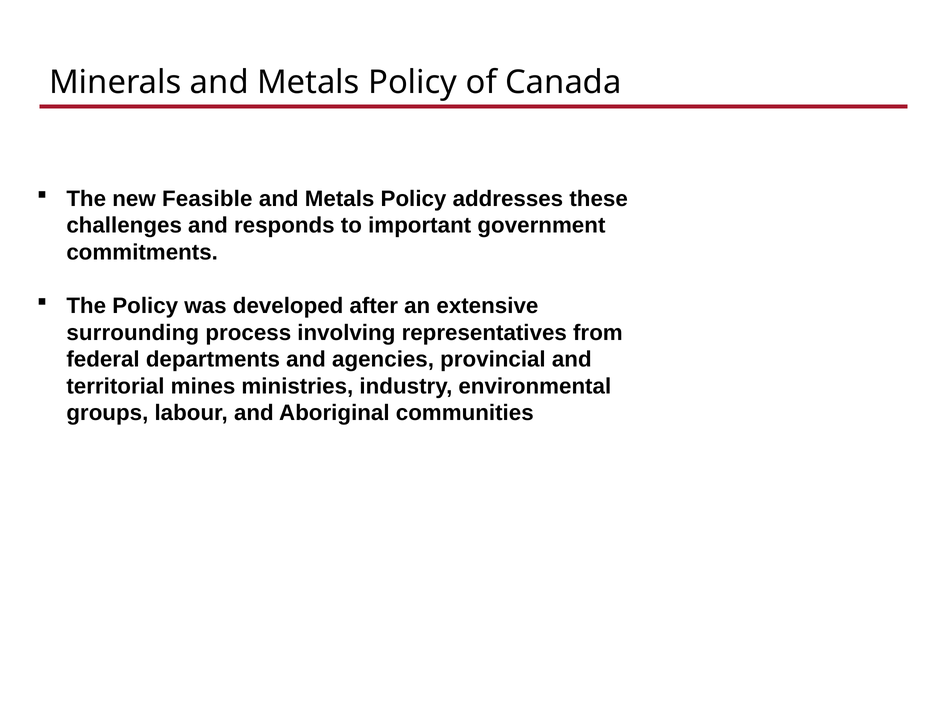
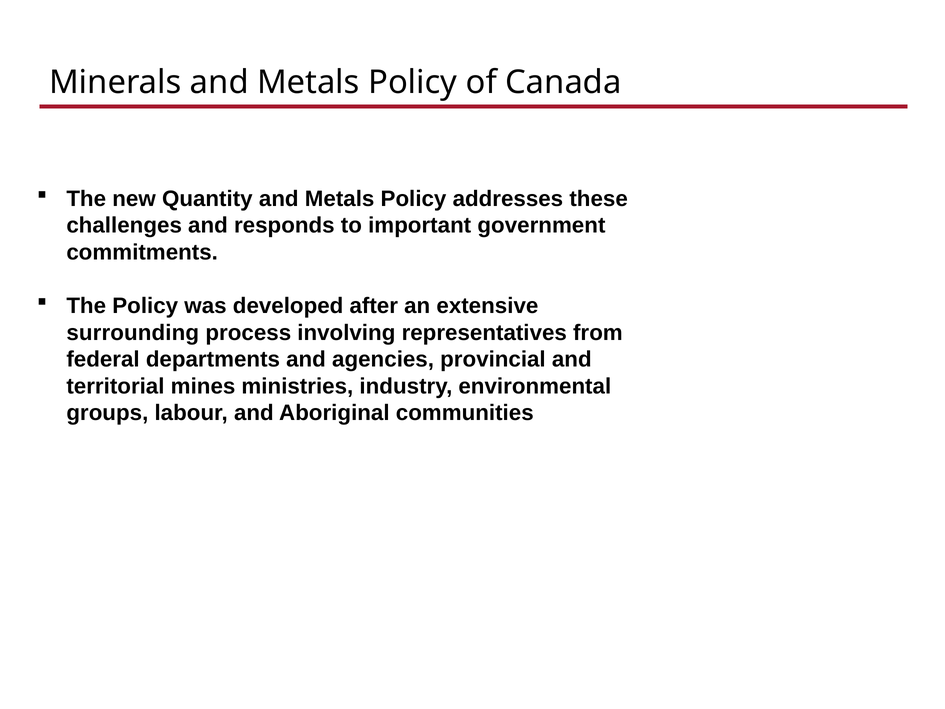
Feasible: Feasible -> Quantity (207, 199)
